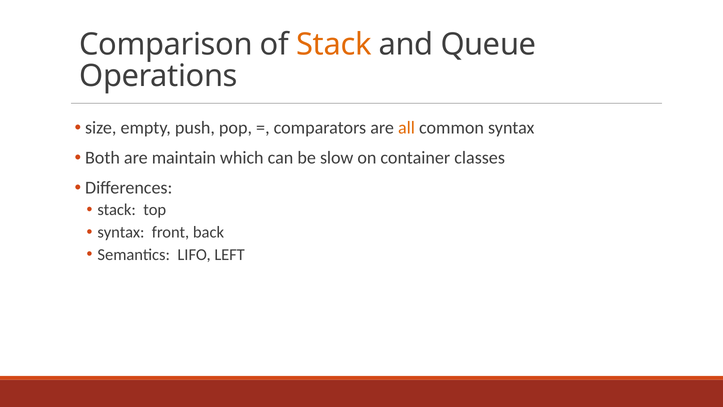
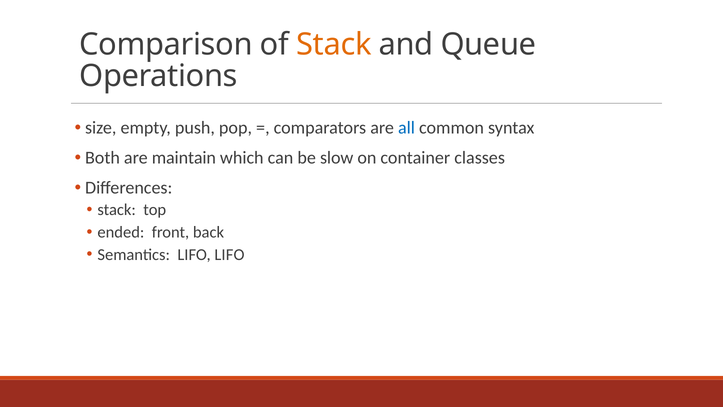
all colour: orange -> blue (407, 128)
syntax: syntax -> ended (121, 232)
LIFO LEFT: LEFT -> LIFO (229, 254)
